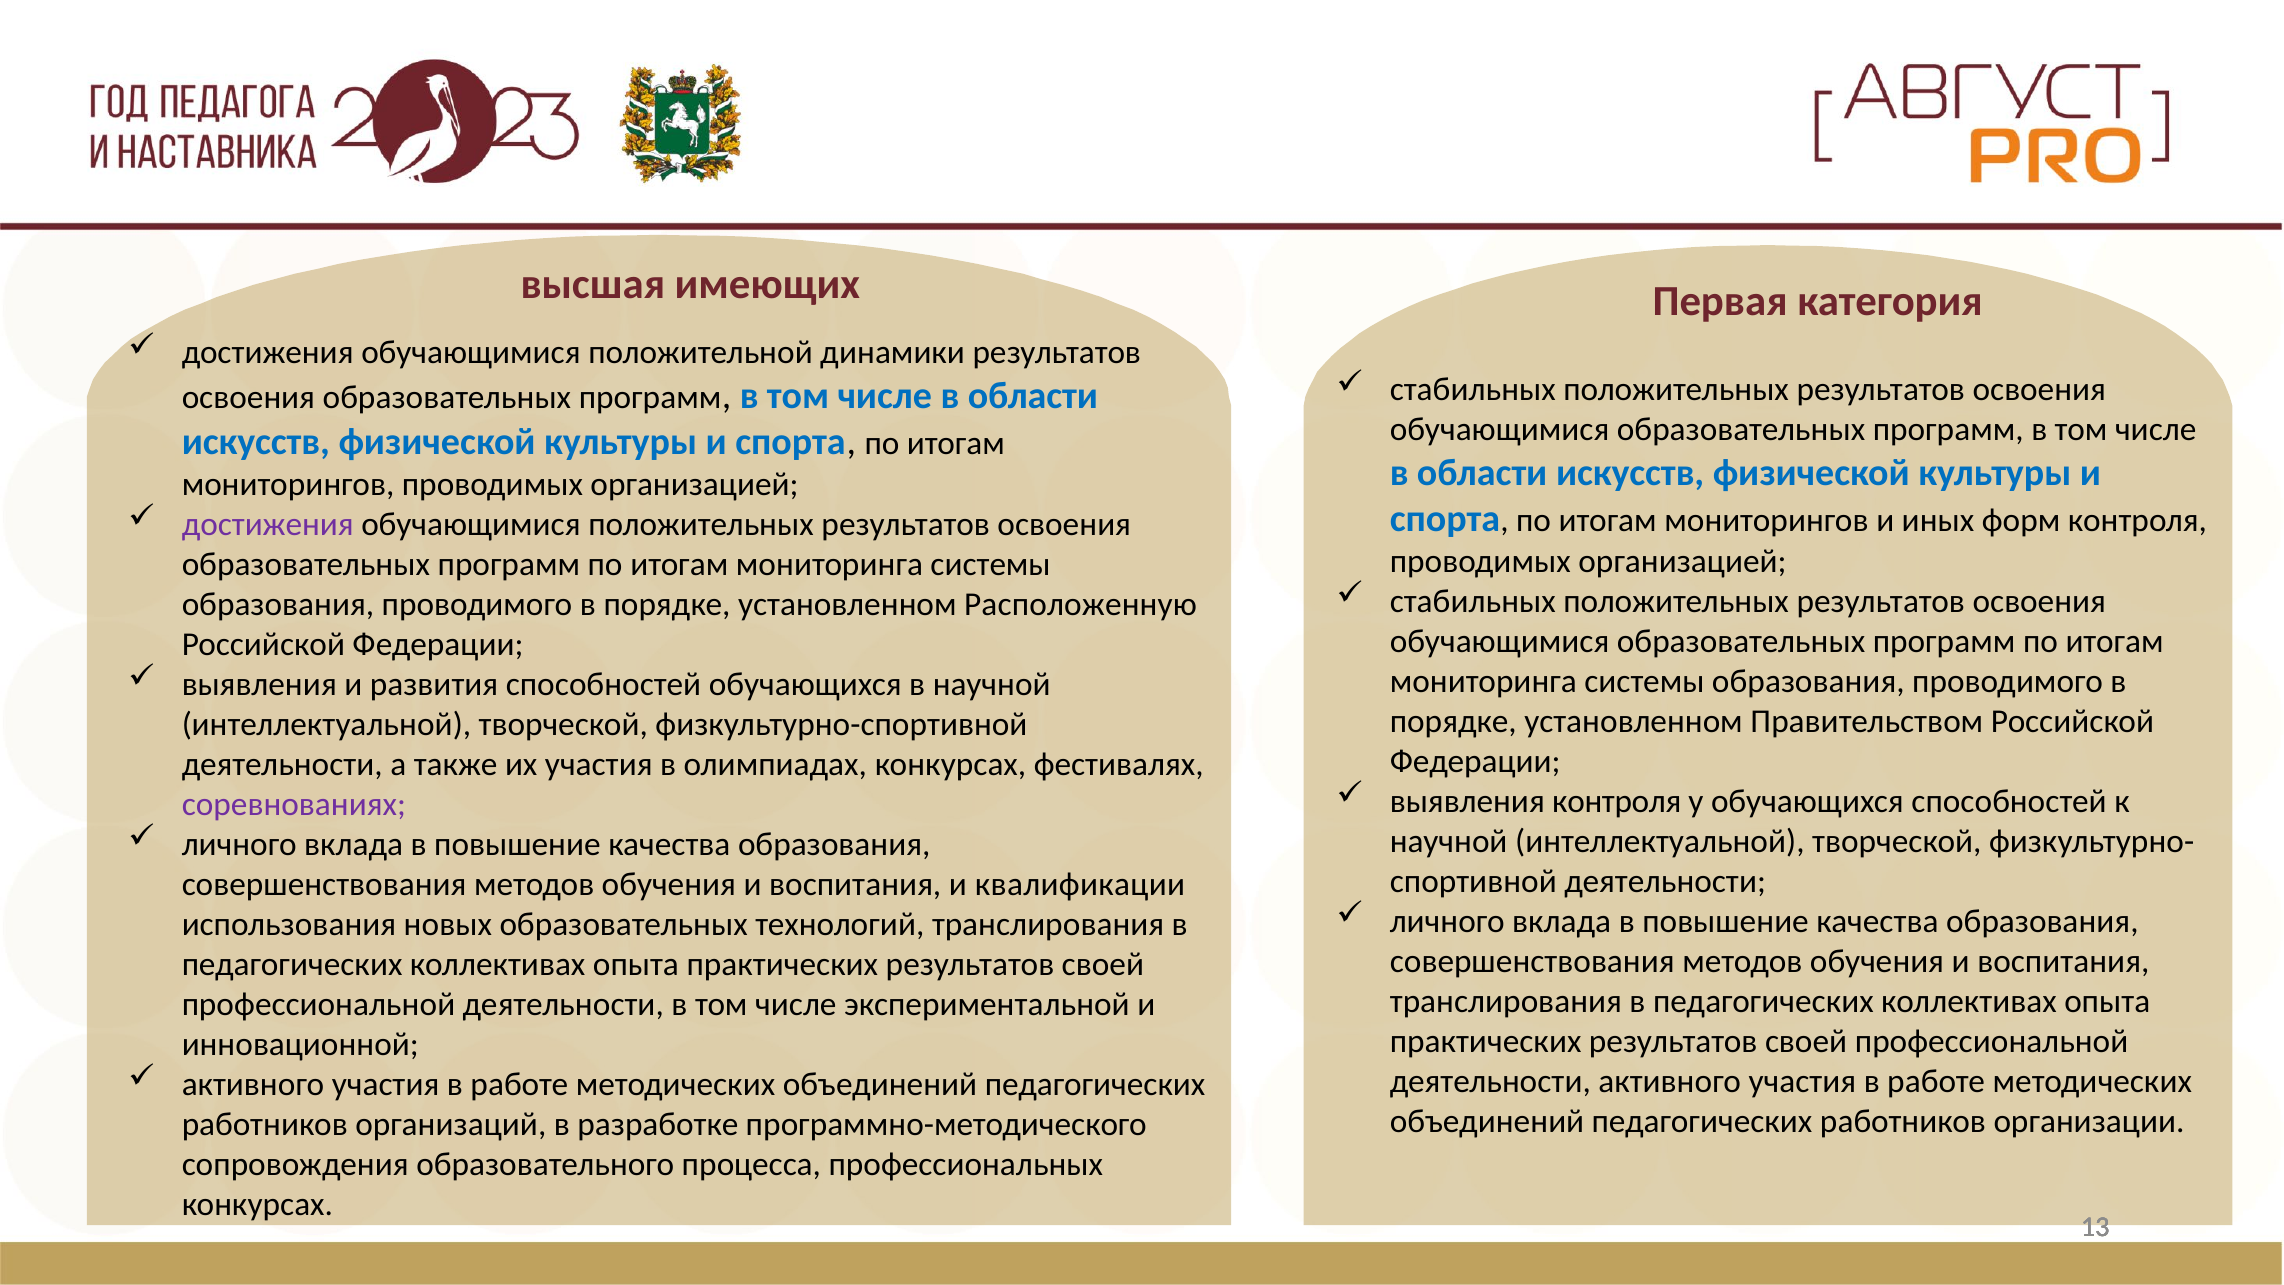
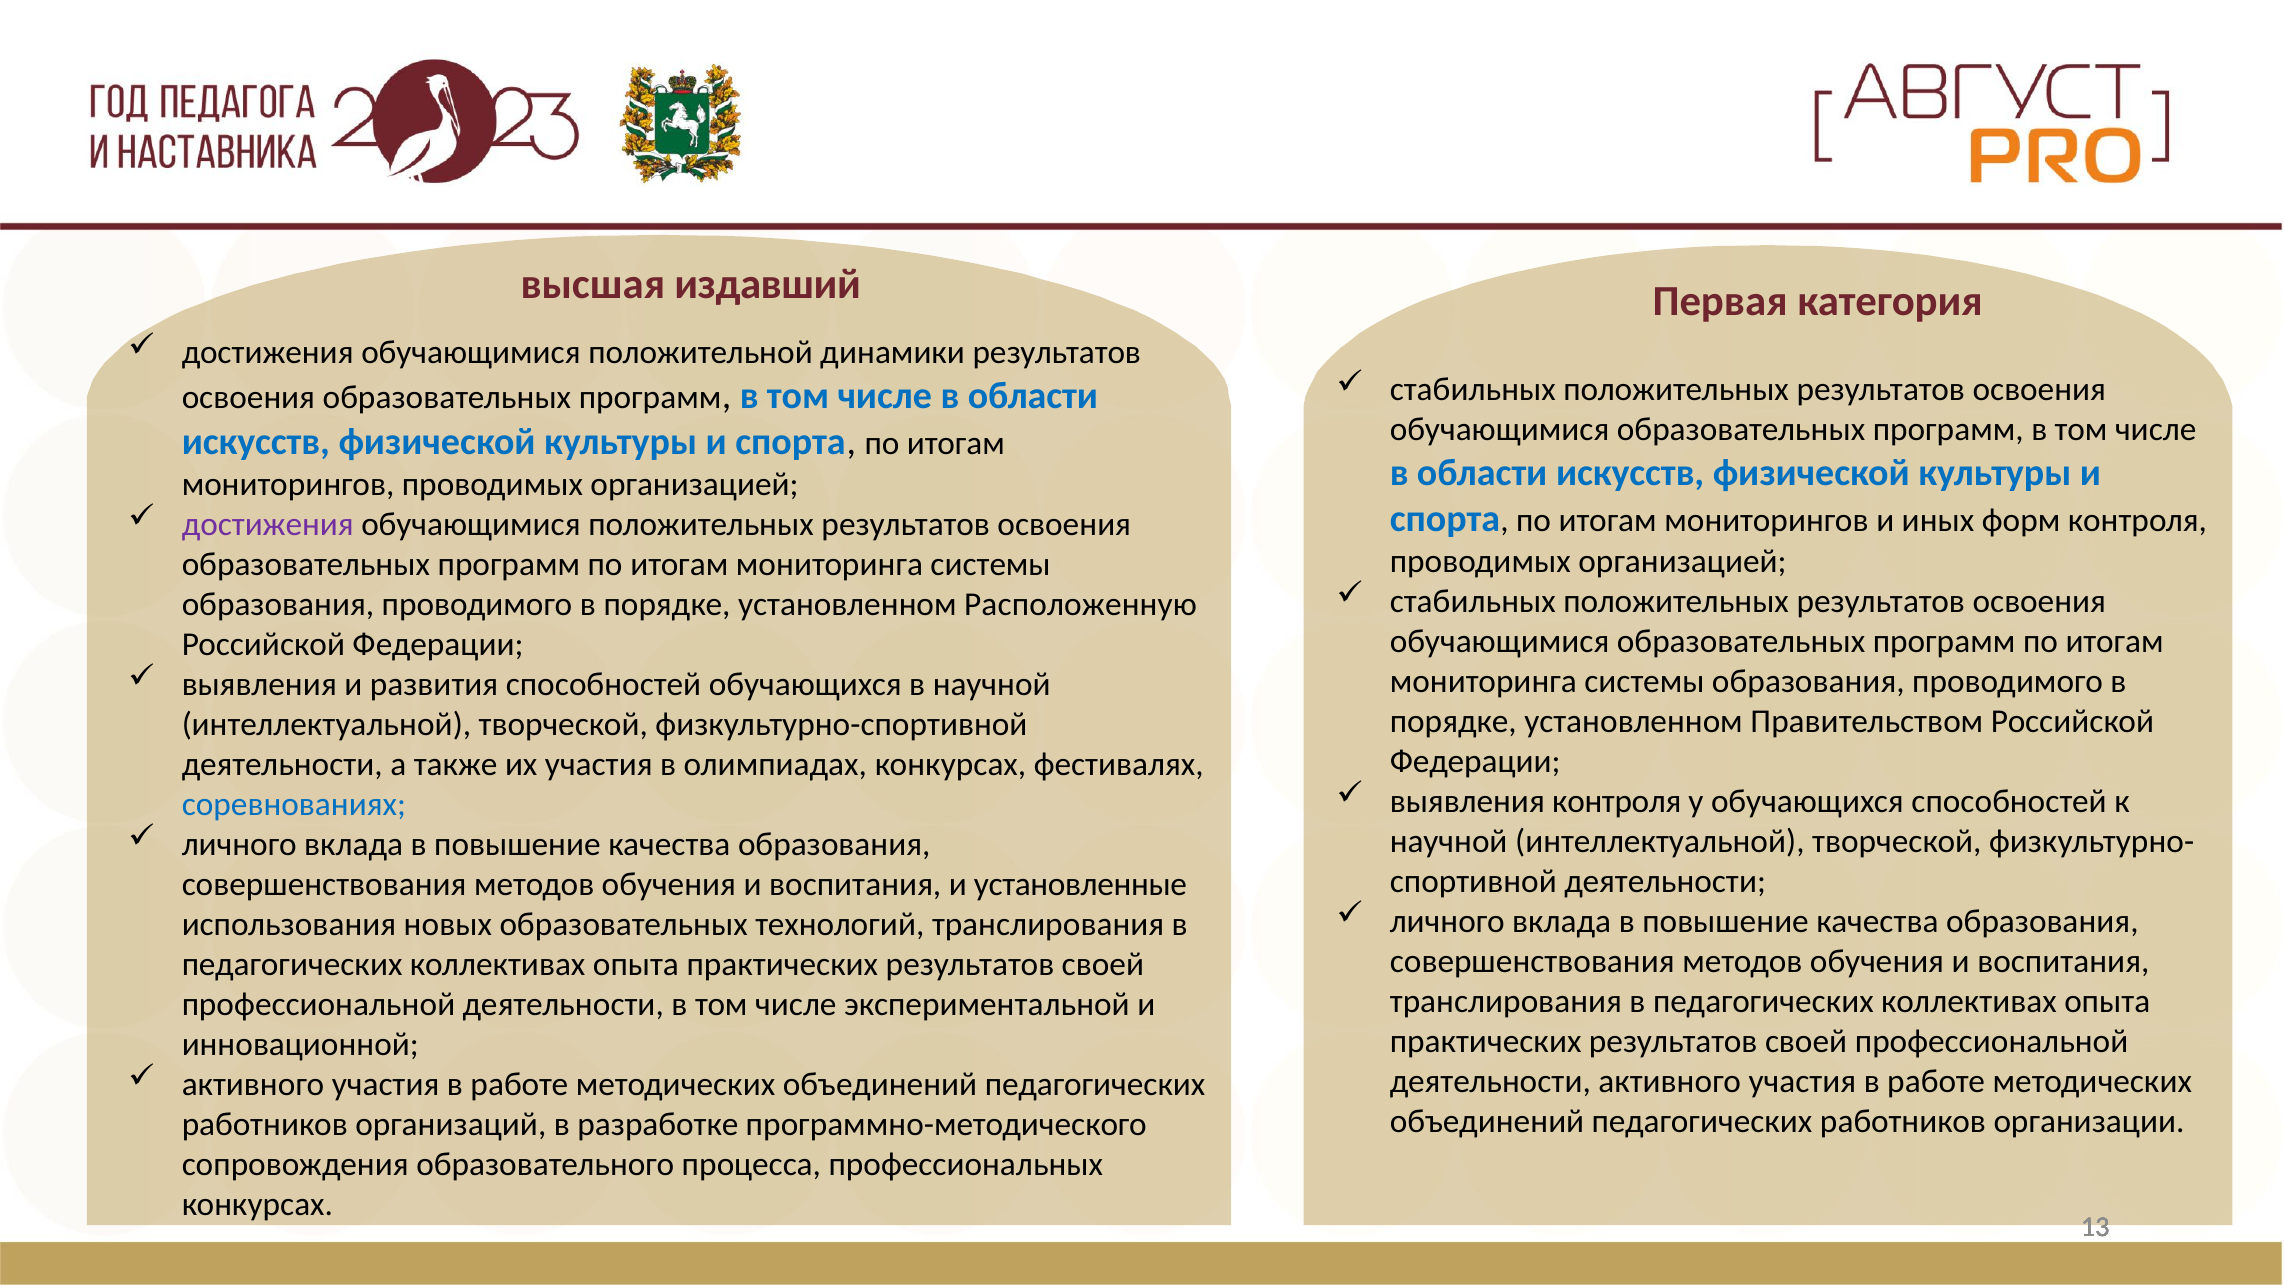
имеющих: имеющих -> издавший (768, 284)
соревнованиях colour: purple -> blue (294, 804)
квалификации: квалификации -> установленные (1080, 884)
